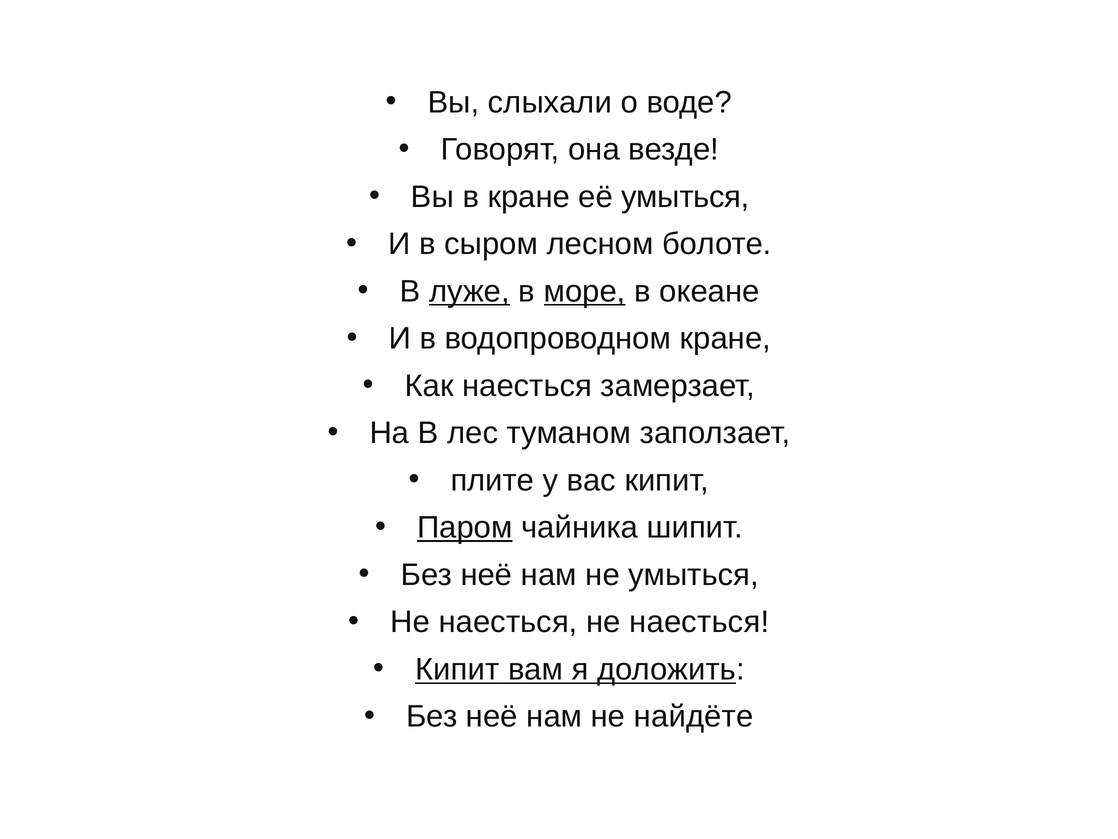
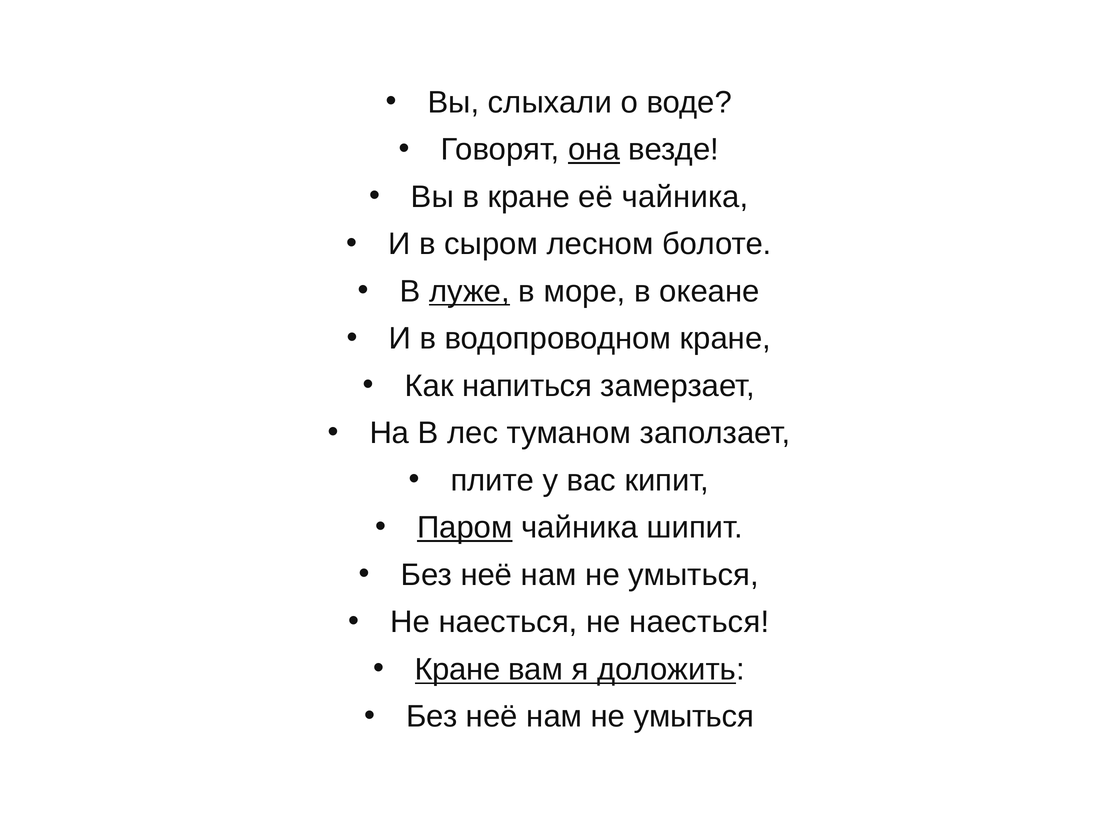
она underline: none -> present (594, 150)
её умыться: умыться -> чайника (685, 197)
море underline: present -> none (585, 291)
Как наесться: наесться -> напиться (527, 386)
Кипит: Кипит -> Кране (458, 669)
найдёте: найдёте -> умыться (694, 716)
